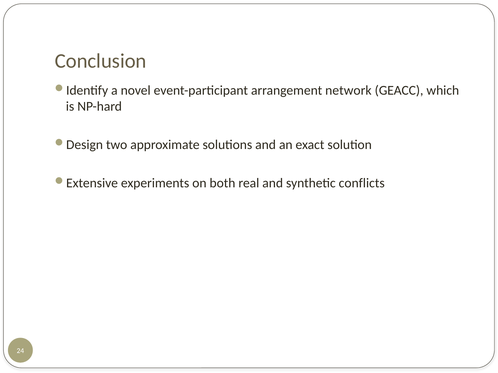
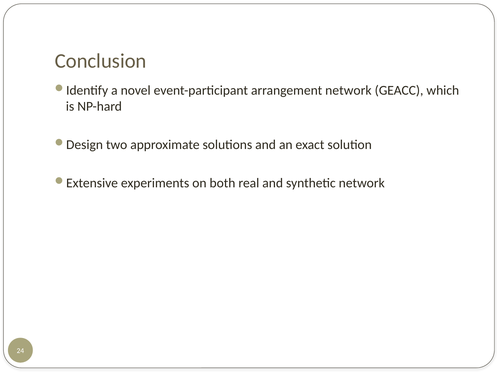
synthetic conflicts: conflicts -> network (362, 183)
